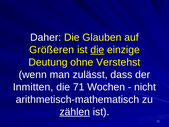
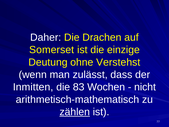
Glauben: Glauben -> Drachen (102, 37)
Größeren: Größeren -> Somerset (52, 50)
die underline: present -> none (97, 50)
71: 71 -> 83 (79, 87)
